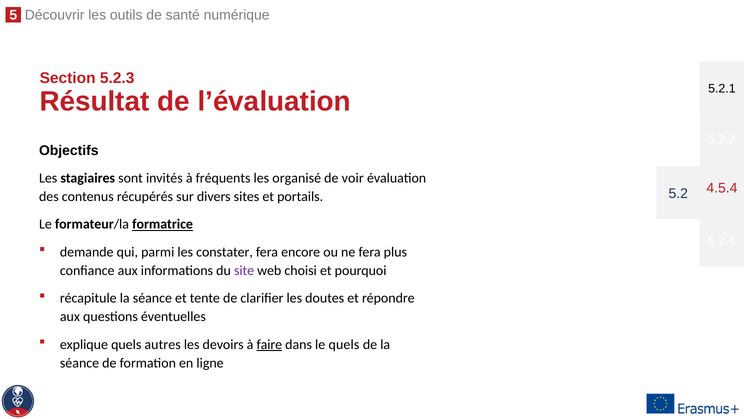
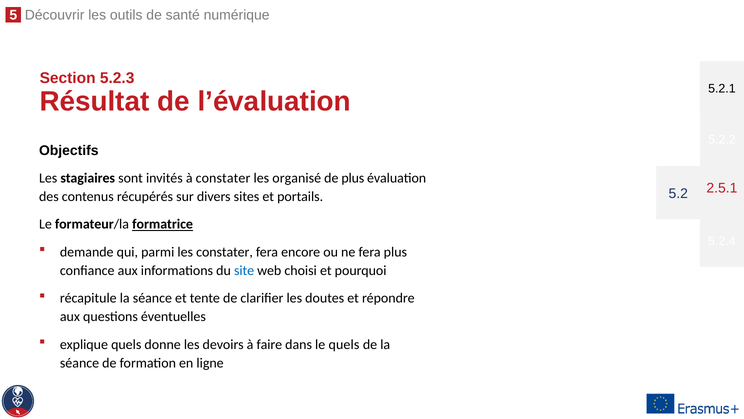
à fréquents: fréquents -> constater (223, 178)
de voir: voir -> plus (353, 178)
4.5.4: 4.5.4 -> 2.5.1 (722, 188)
site colour: purple -> blue (244, 270)
autres: autres -> donne (163, 344)
faire underline: present -> none (269, 344)
